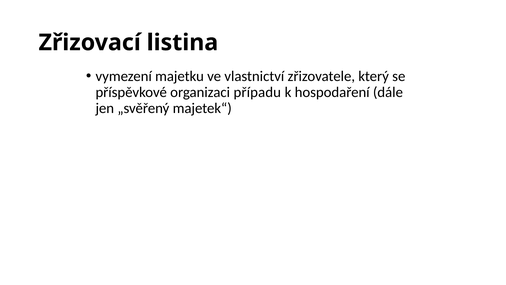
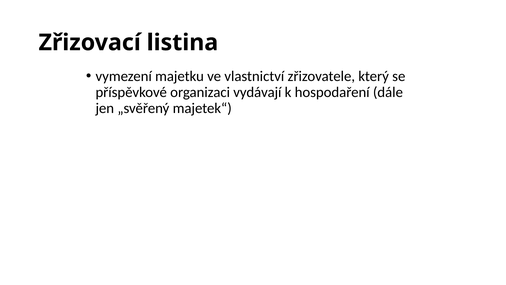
případu: případu -> vydávají (257, 92)
